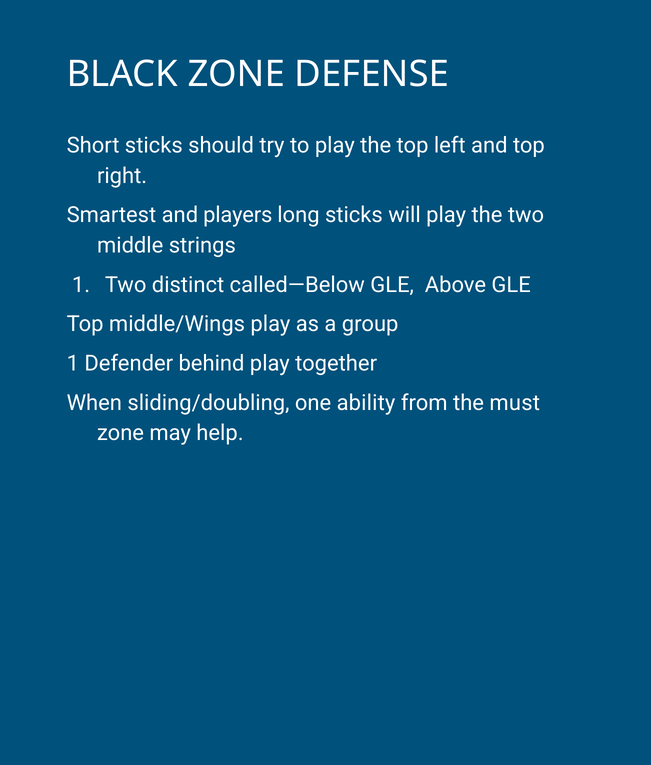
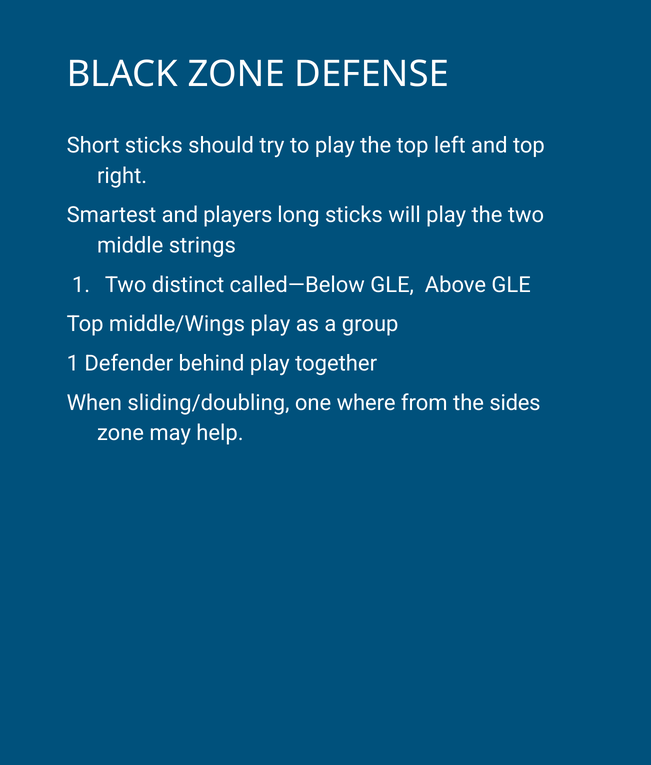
ability: ability -> where (366, 403)
must: must -> sides (515, 403)
